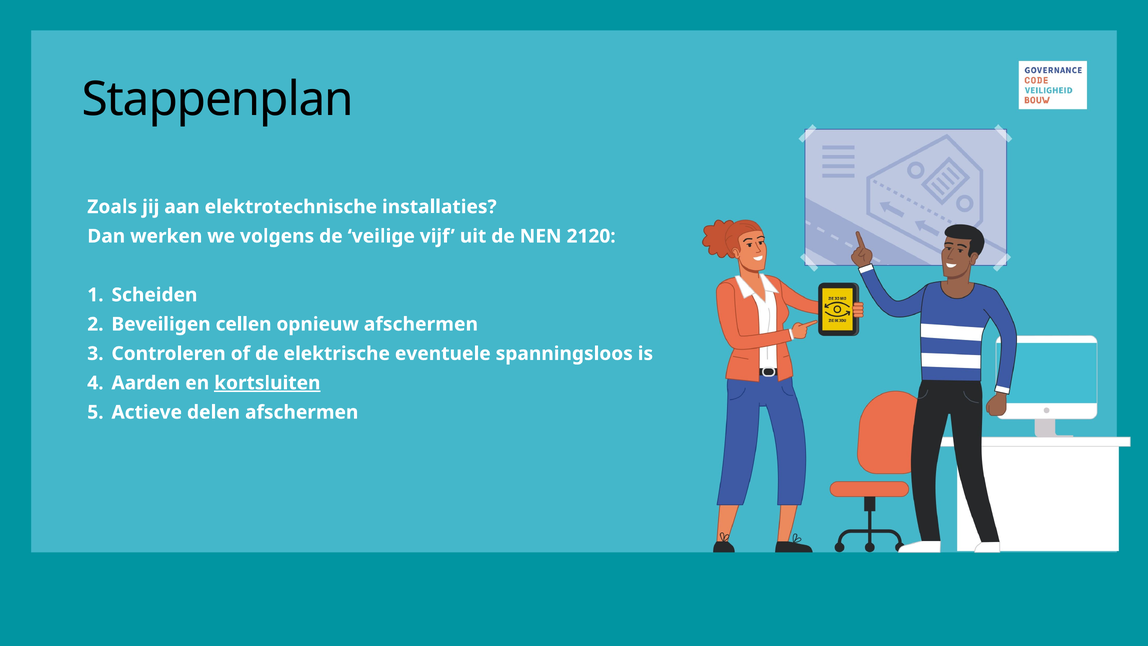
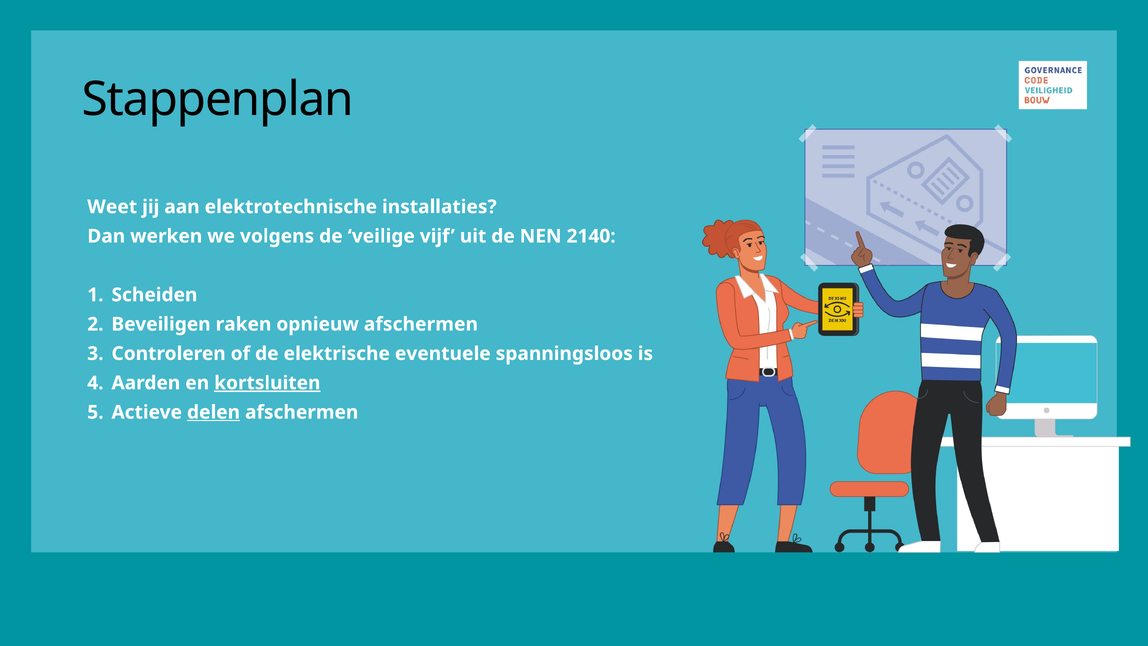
Zoals: Zoals -> Weet (112, 207)
2120: 2120 -> 2140 (591, 236)
cellen: cellen -> raken (244, 324)
delen underline: none -> present (214, 412)
